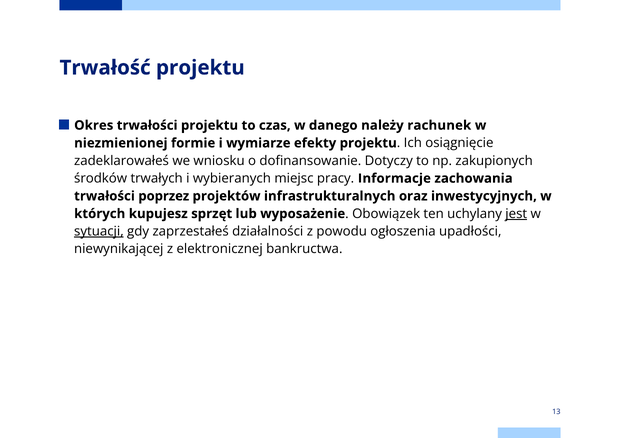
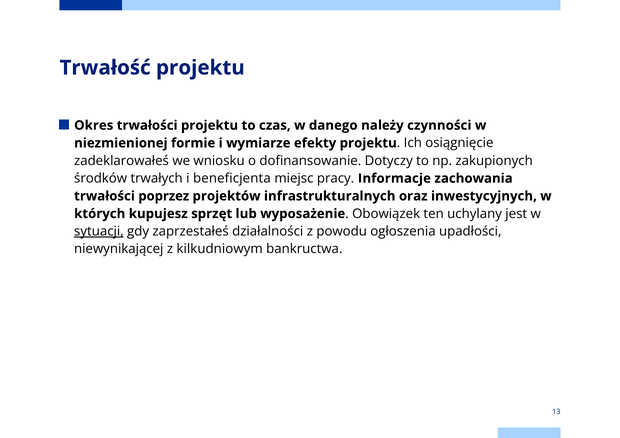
rachunek: rachunek -> czynności (439, 125)
wybieranych: wybieranych -> beneficjenta (232, 179)
jest underline: present -> none (516, 214)
elektronicznej: elektronicznej -> kilkudniowym (220, 249)
